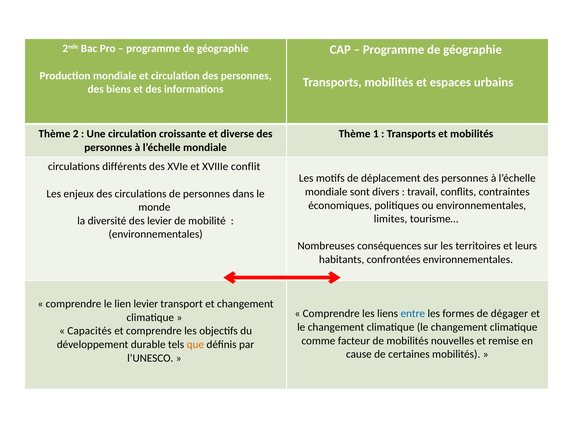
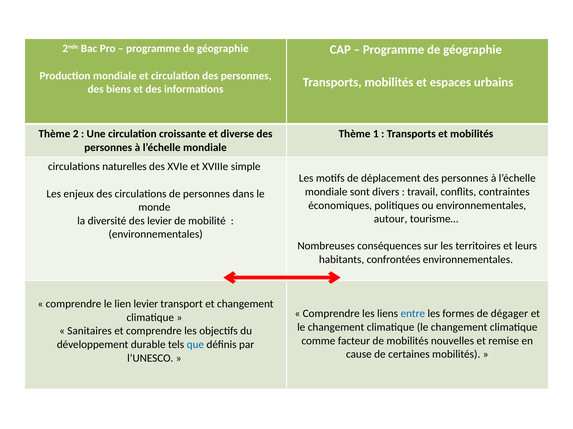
différents: différents -> naturelles (124, 167)
conflit: conflit -> simple (246, 167)
limites: limites -> autour (391, 219)
Capacités: Capacités -> Sanitaires (90, 332)
que colour: orange -> blue (195, 345)
